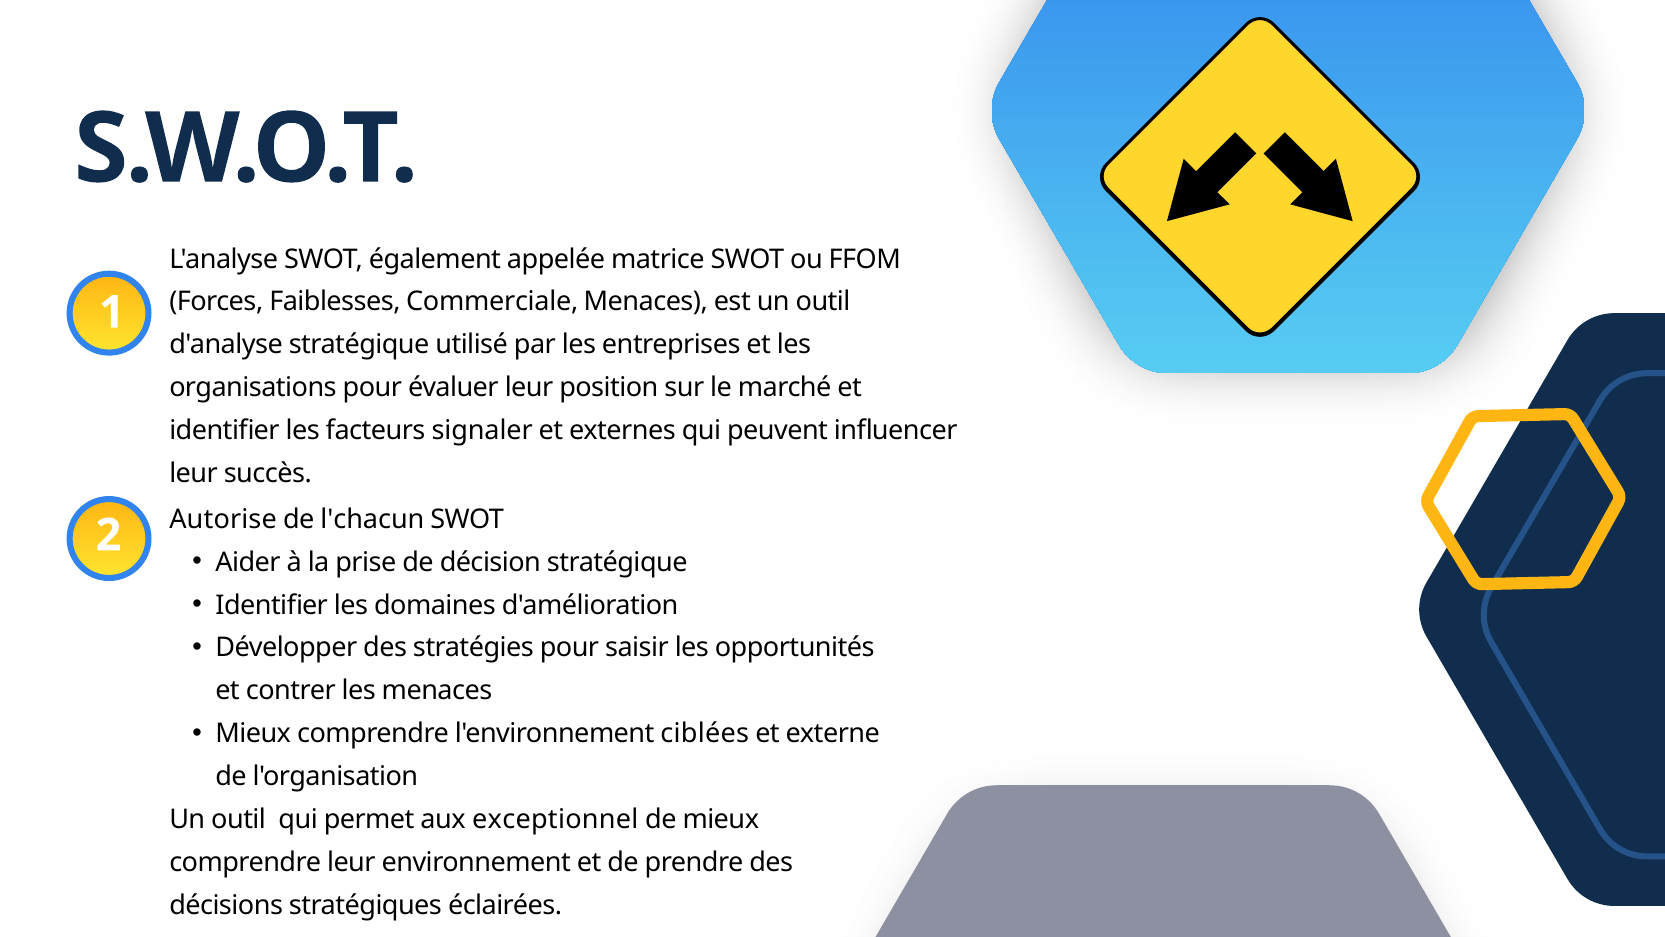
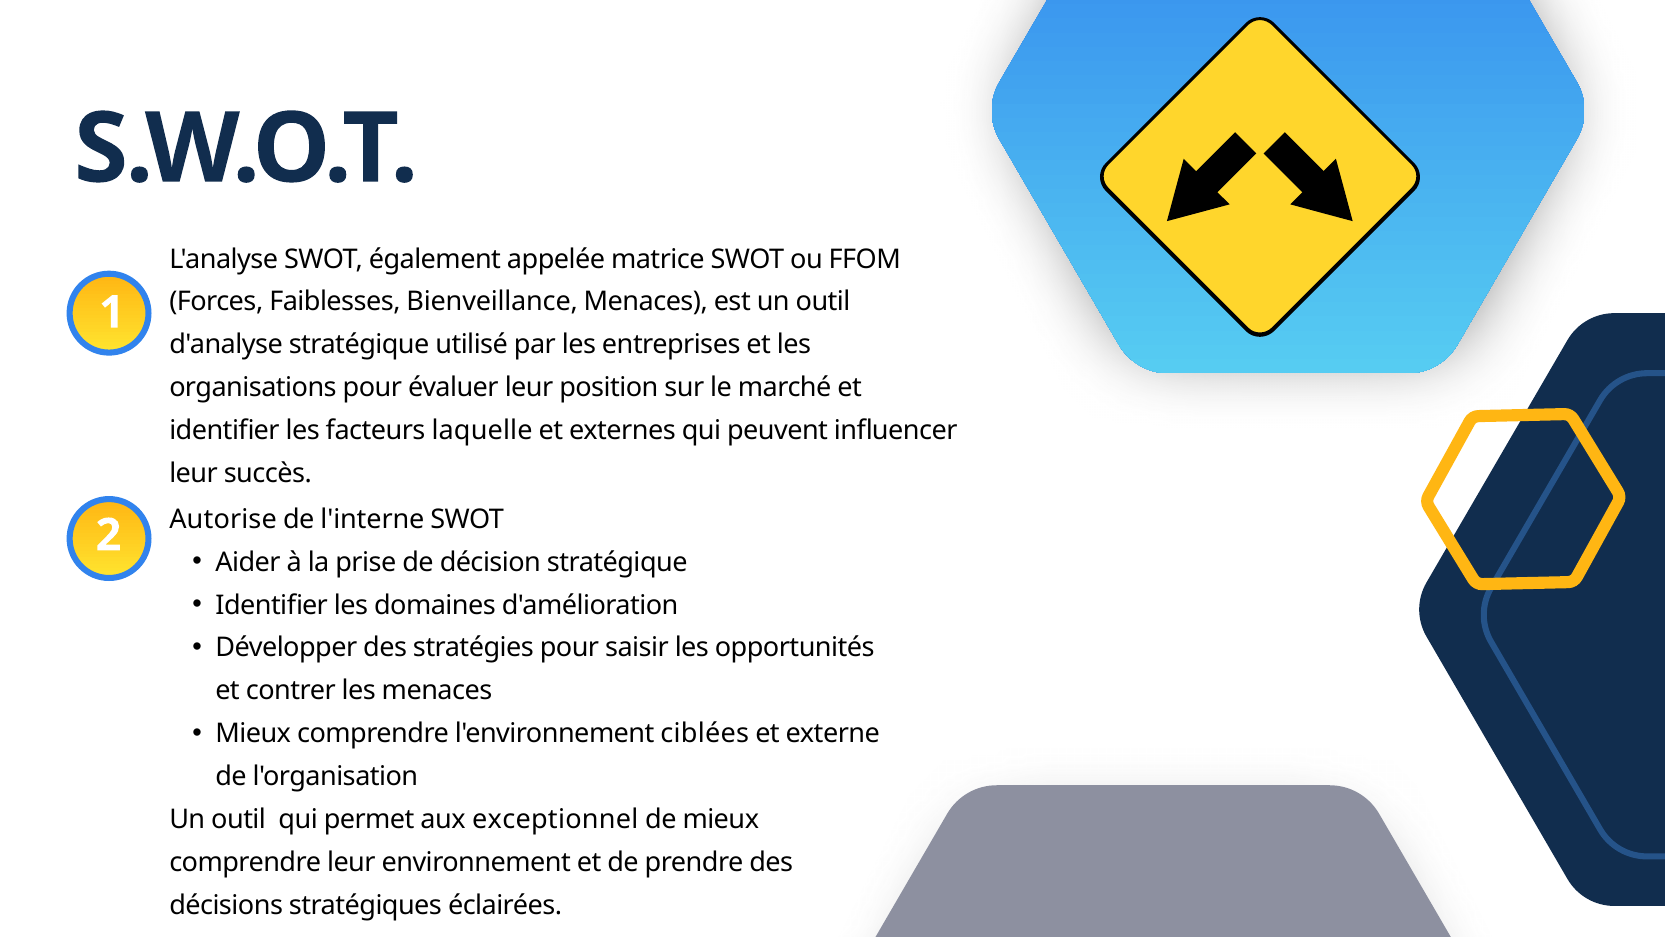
Commerciale: Commerciale -> Bienveillance (492, 302)
signaler: signaler -> laquelle (482, 430)
l'chacun: l'chacun -> l'interne (372, 519)
